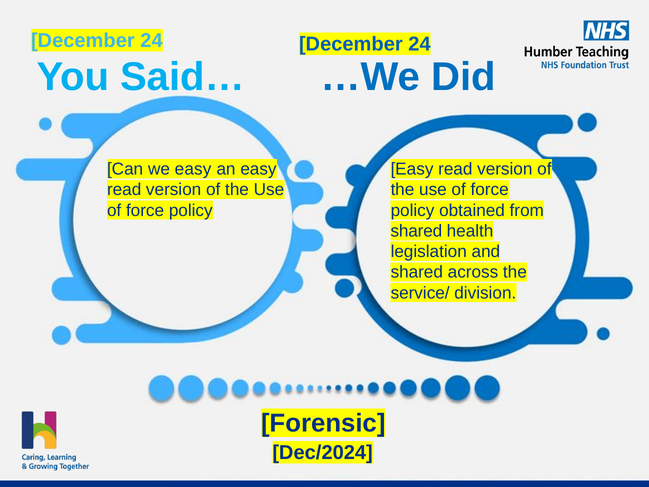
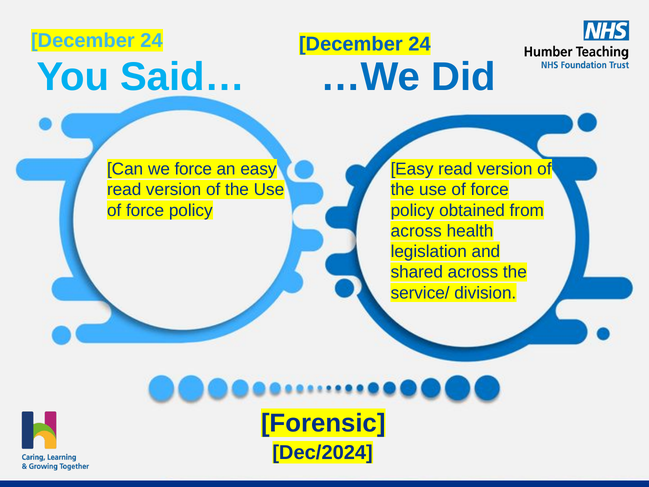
we easy: easy -> force (193, 169)
shared: shared -> across (416, 231)
